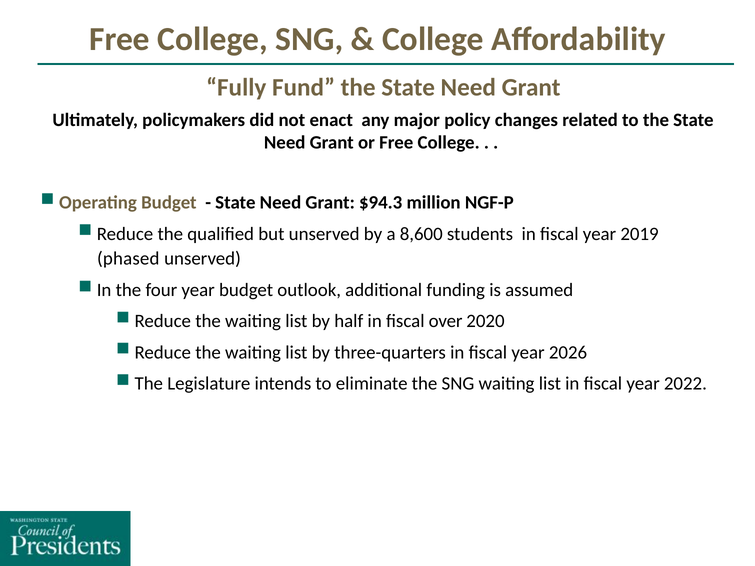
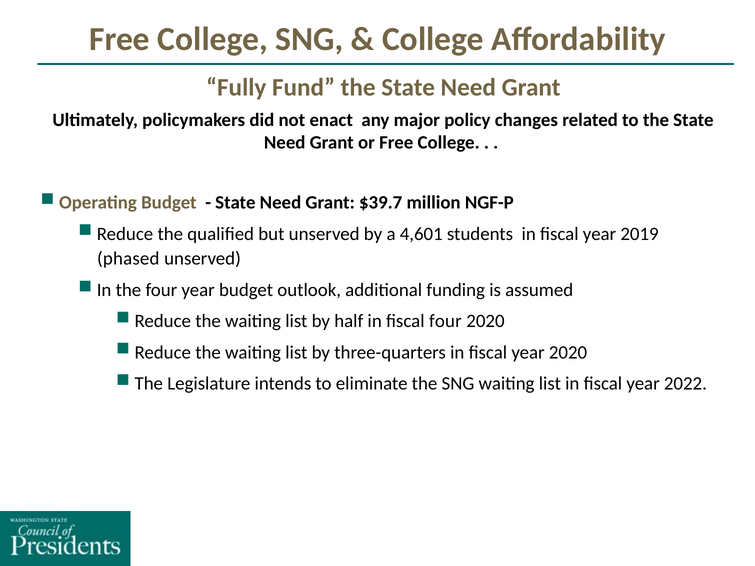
$94.3: $94.3 -> $39.7 (381, 203)
8,600: 8,600 -> 4,601 (421, 234)
fiscal over: over -> four (445, 321)
year 2026: 2026 -> 2020 (568, 352)
